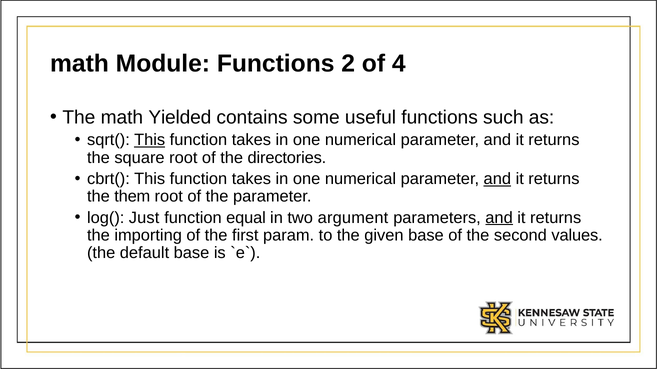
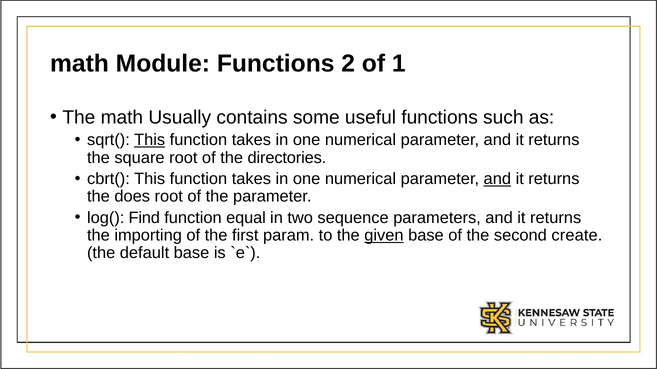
4: 4 -> 1 (399, 64)
Yielded: Yielded -> Usually (180, 118)
them: them -> does (132, 197)
Just: Just -> Find (144, 218)
argument: argument -> sequence (353, 218)
and underline: present -> none (499, 218)
given underline: none -> present (384, 236)
values: values -> create (577, 236)
